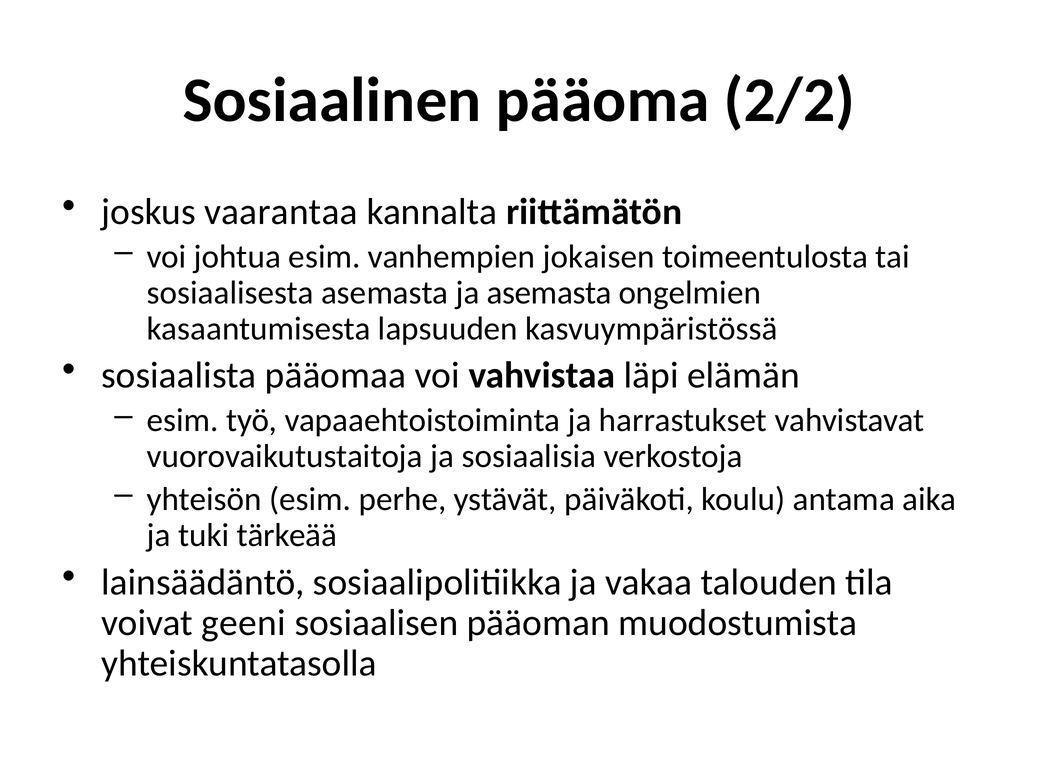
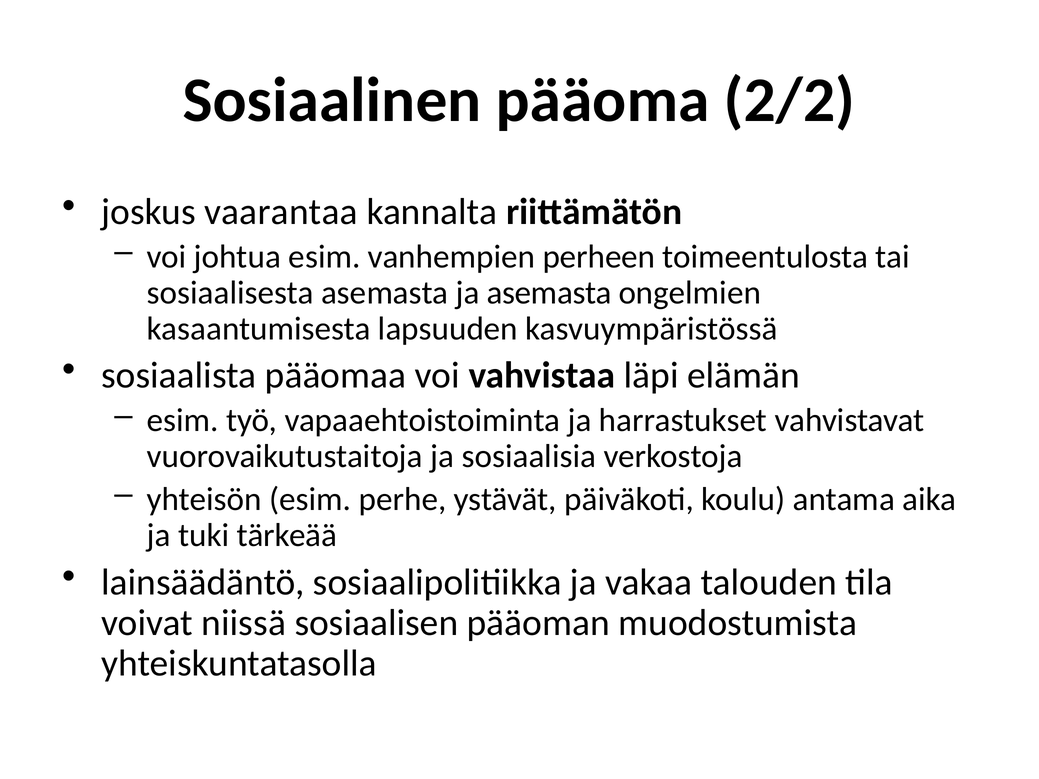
jokaisen: jokaisen -> perheen (599, 257)
geeni: geeni -> niissä (244, 623)
